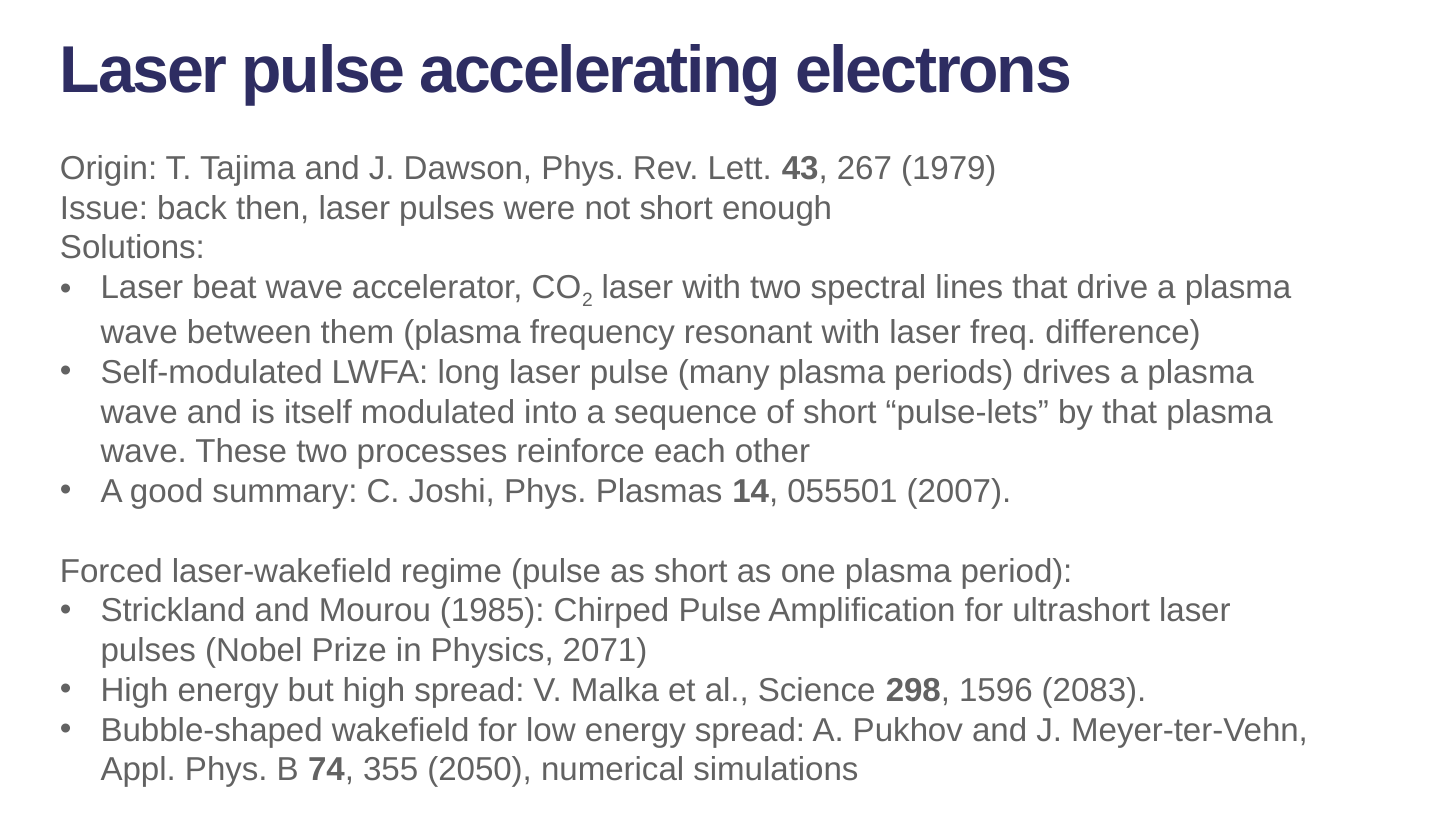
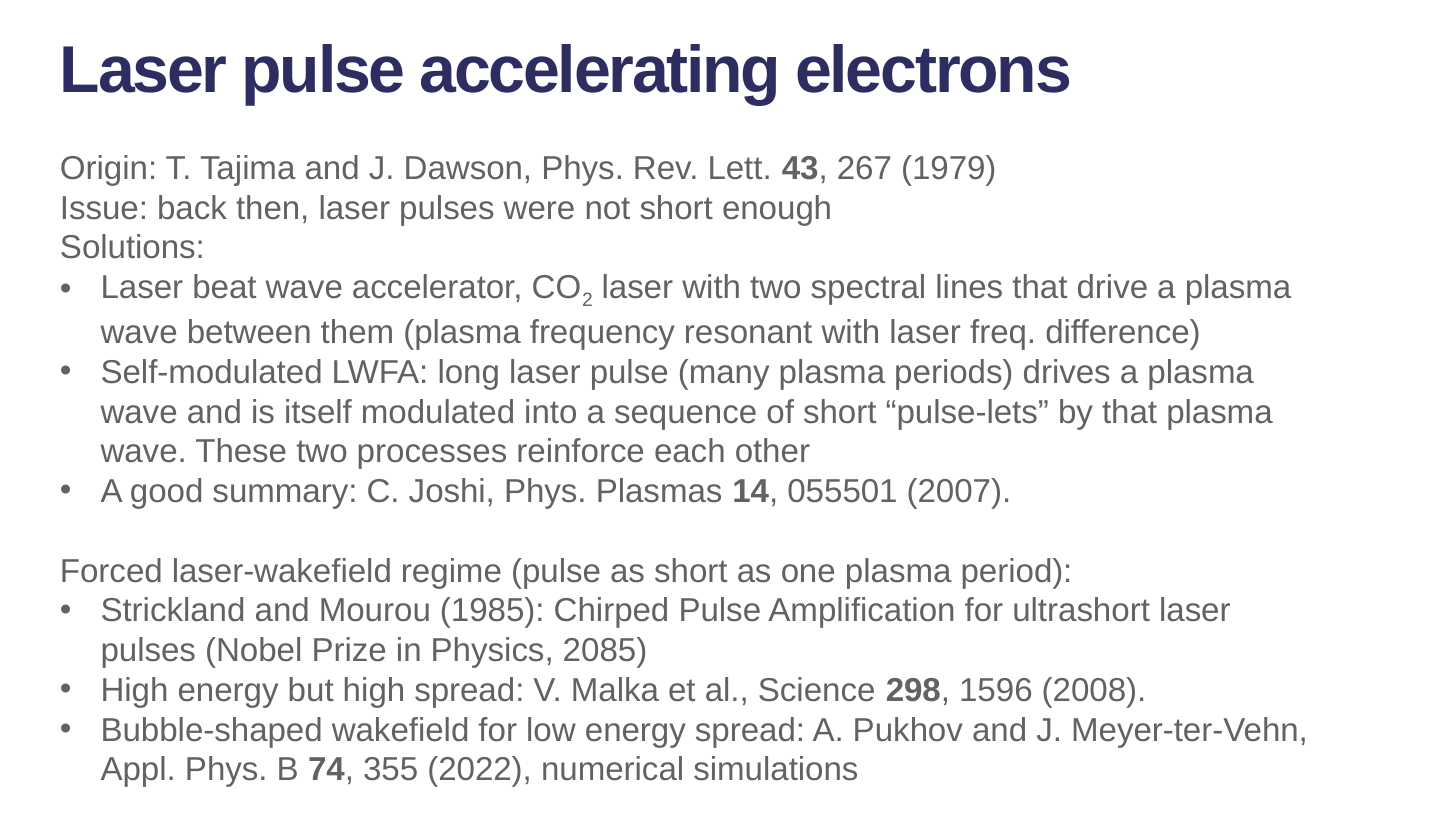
2071: 2071 -> 2085 (605, 650)
2083: 2083 -> 2008 (1094, 690)
2050: 2050 -> 2022 (480, 770)
